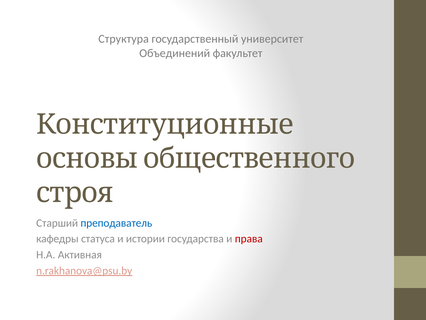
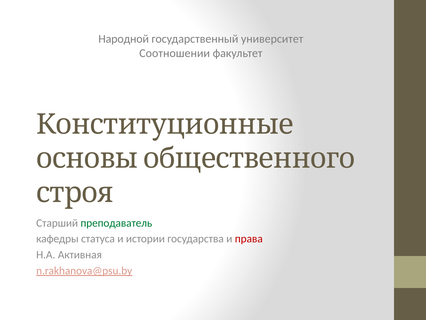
Структура: Структура -> Народной (124, 39)
Объединений: Объединений -> Соотношении (175, 53)
преподаватель colour: blue -> green (116, 223)
